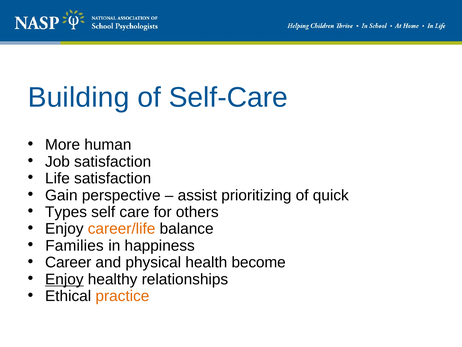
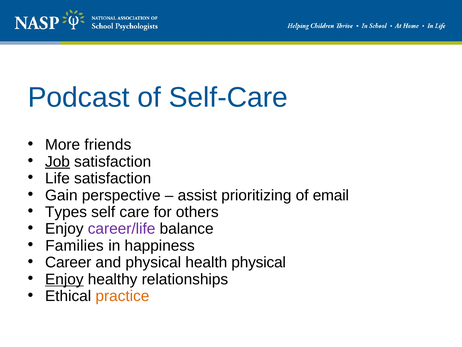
Building: Building -> Podcast (79, 97)
human: human -> friends (108, 145)
Job underline: none -> present (57, 161)
quick: quick -> email (331, 195)
career/life colour: orange -> purple (122, 229)
health become: become -> physical (259, 262)
